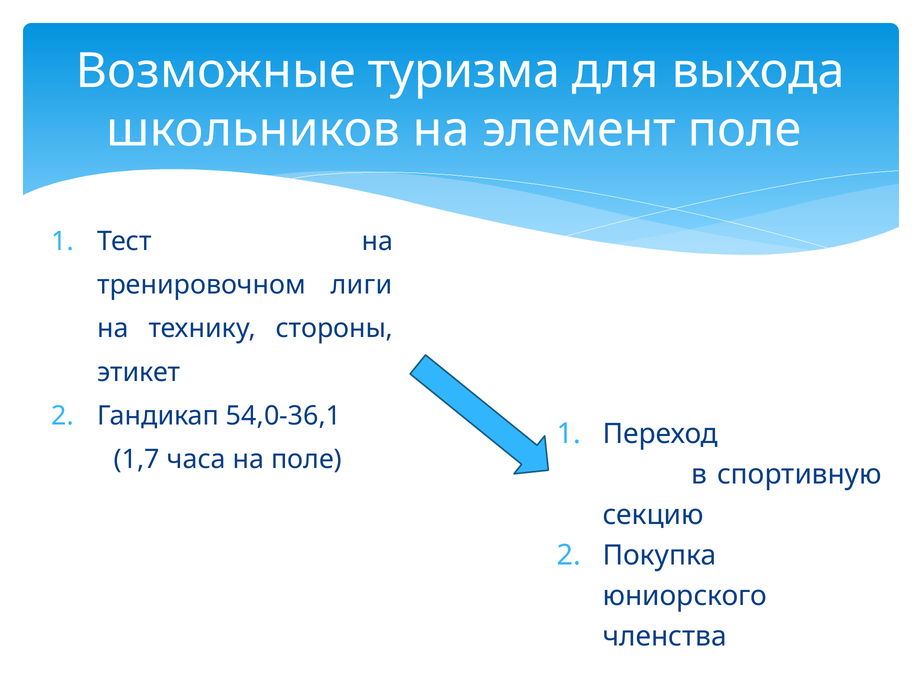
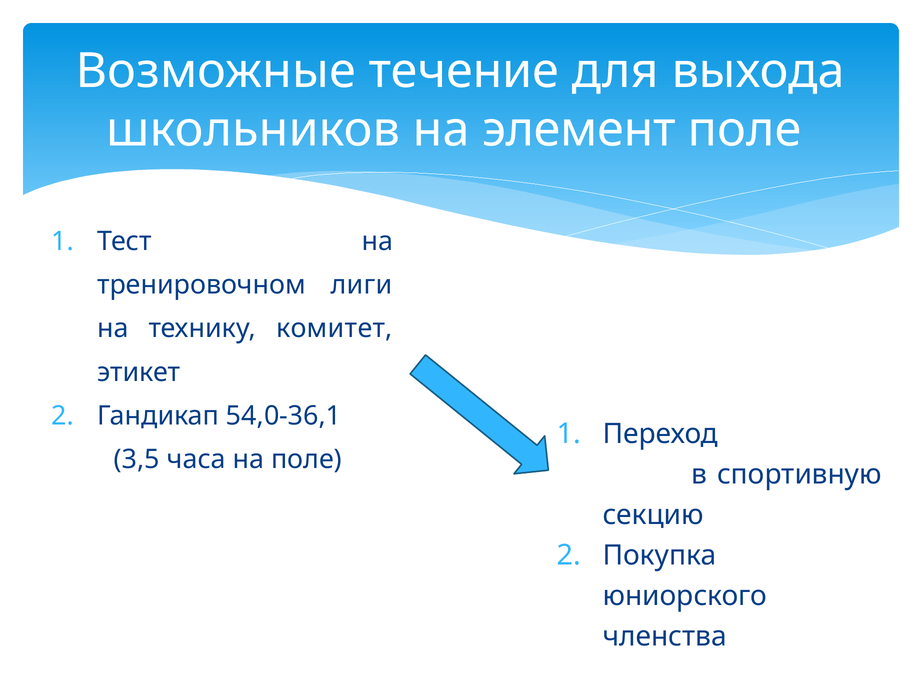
туризма: туризма -> течение (464, 71)
стороны: стороны -> комитет (334, 328)
1,7: 1,7 -> 3,5 (137, 459)
